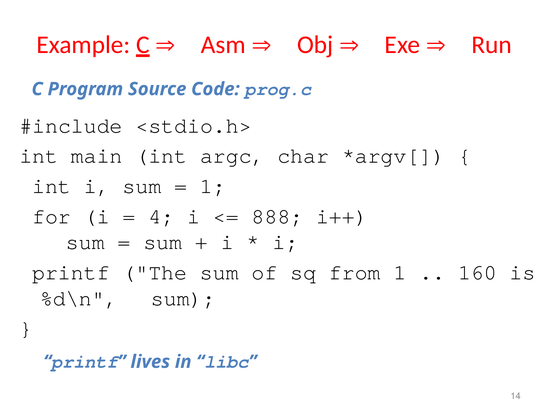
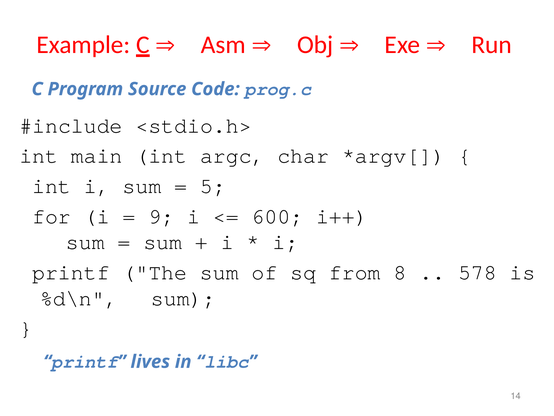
1: 1 -> 5 (213, 186)
4: 4 -> 9 (161, 216)
888: 888 -> 600 (277, 216)
from 1: 1 -> 8 (400, 272)
160: 160 -> 578 (477, 272)
